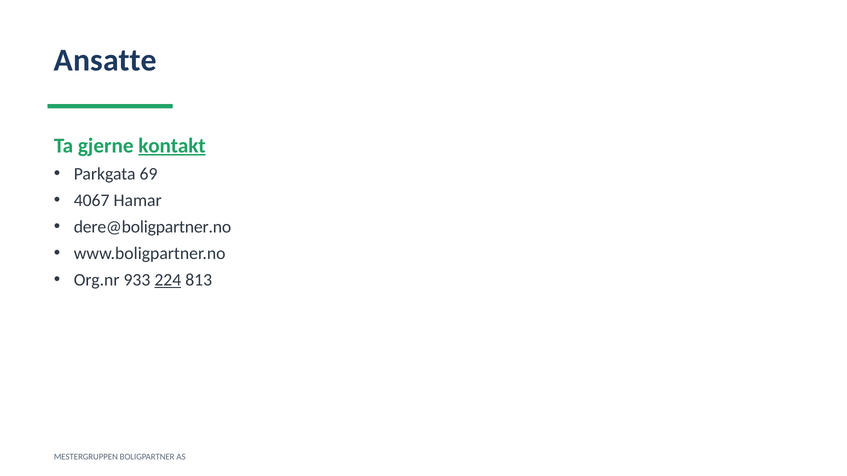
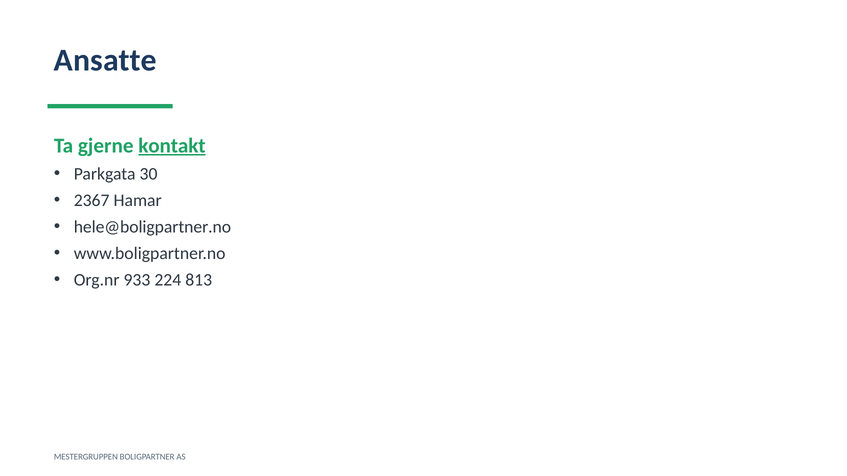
69: 69 -> 30 (149, 174)
4067: 4067 -> 2367 (92, 201)
dere@boligpartner.no: dere@boligpartner.no -> hele@boligpartner.no (152, 227)
224 underline: present -> none (168, 280)
